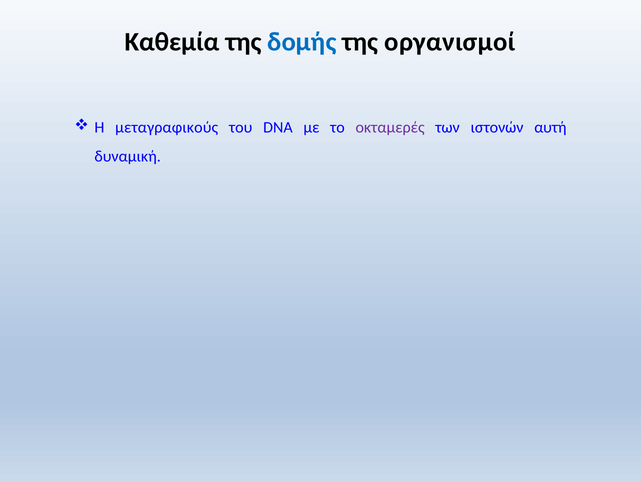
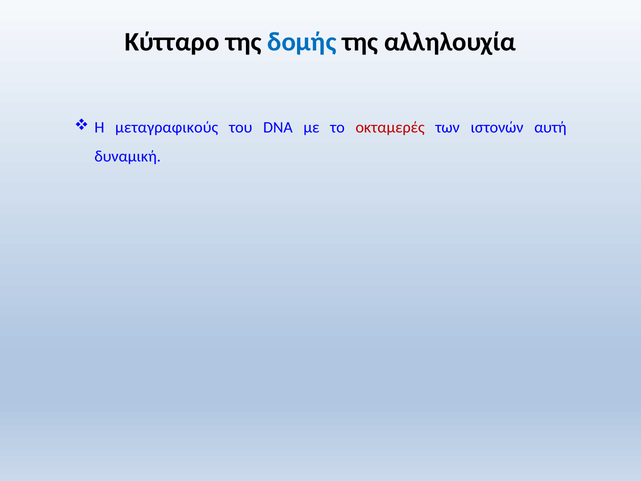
Καθεμία: Καθεμία -> Κύτταρο (172, 42)
οργανισμοί: οργανισμοί -> αλληλουχία (450, 42)
οκταμερές colour: purple -> red (390, 128)
